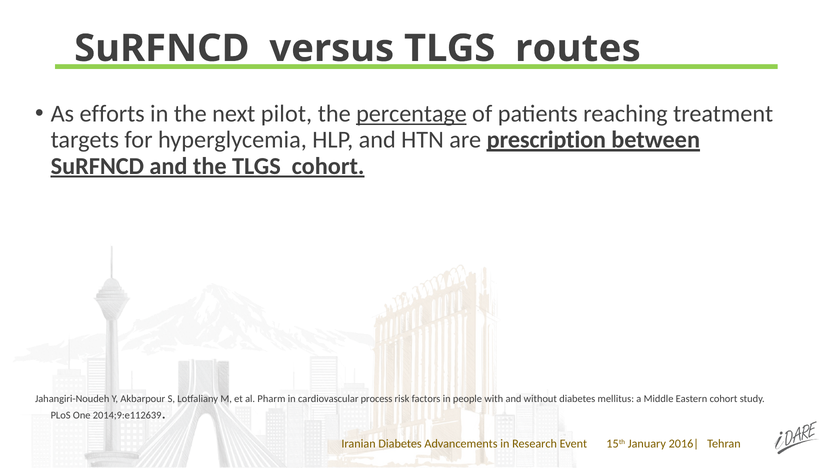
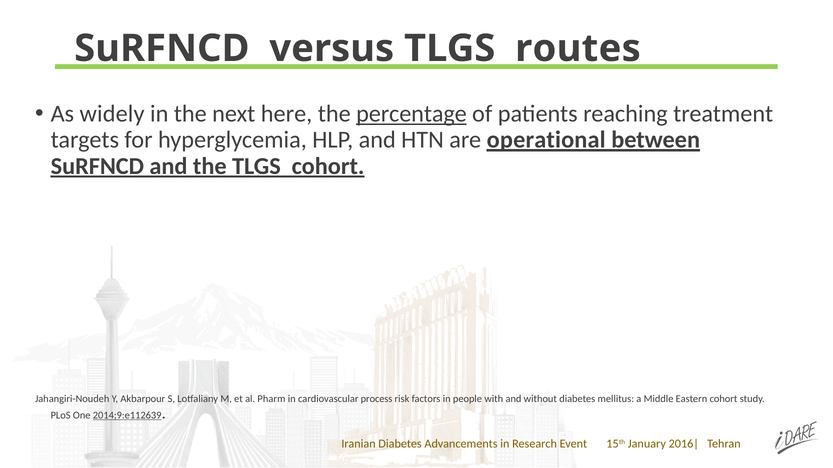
efforts: efforts -> widely (112, 114)
pilot: pilot -> here (287, 114)
prescription: prescription -> operational (546, 140)
2014;9:e112639 underline: none -> present (127, 416)
